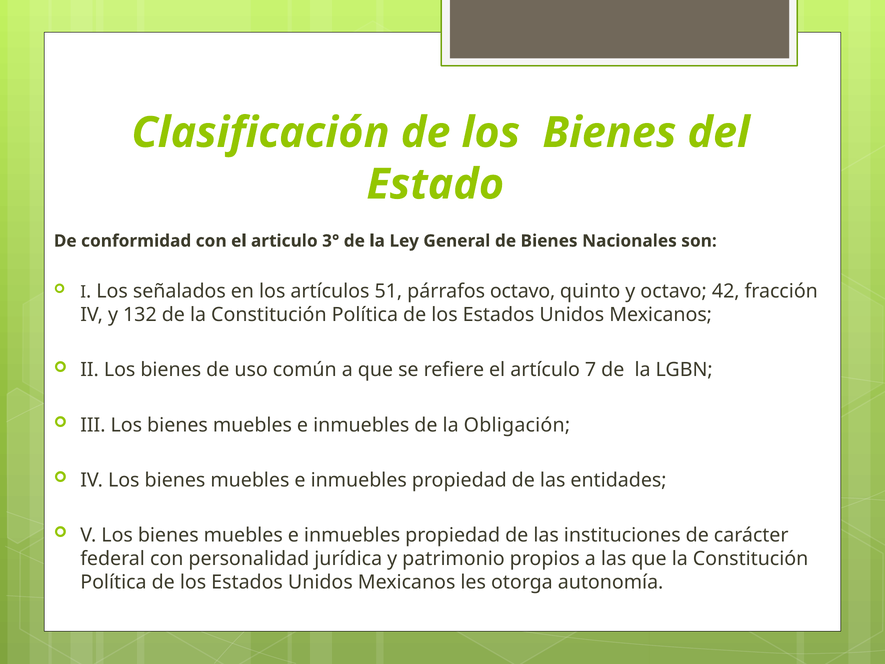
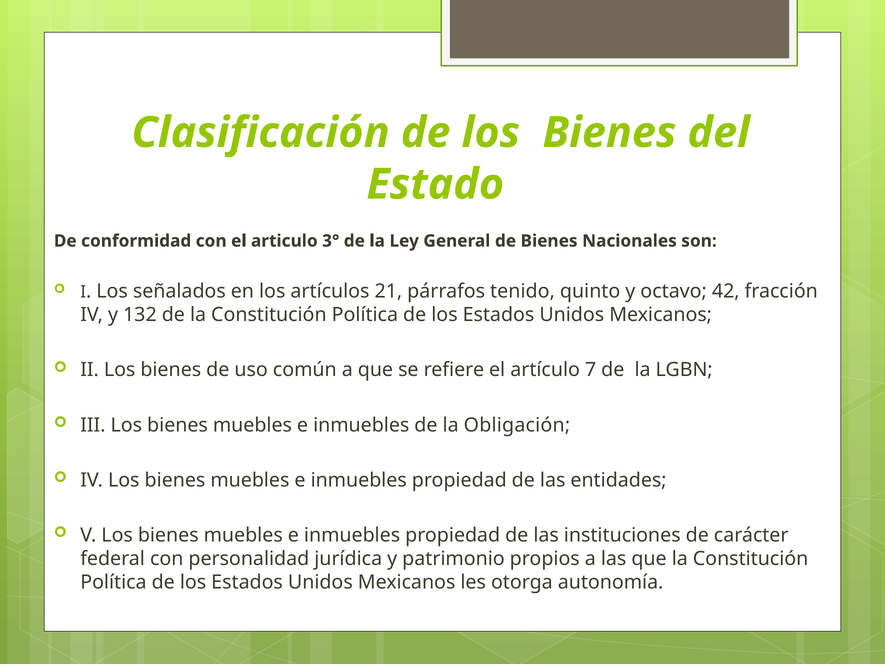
51: 51 -> 21 (388, 291)
párrafos octavo: octavo -> tenido (523, 291)
